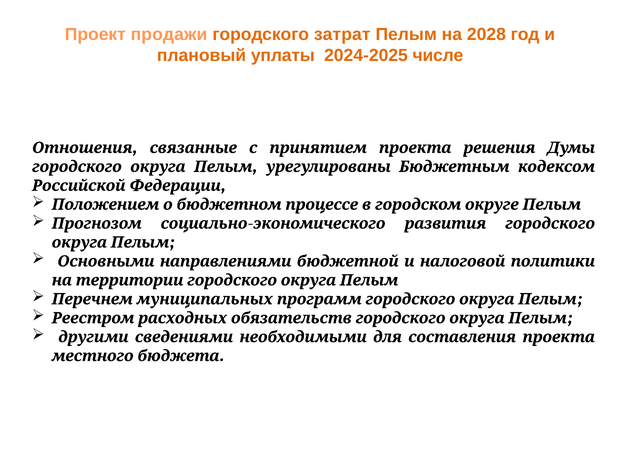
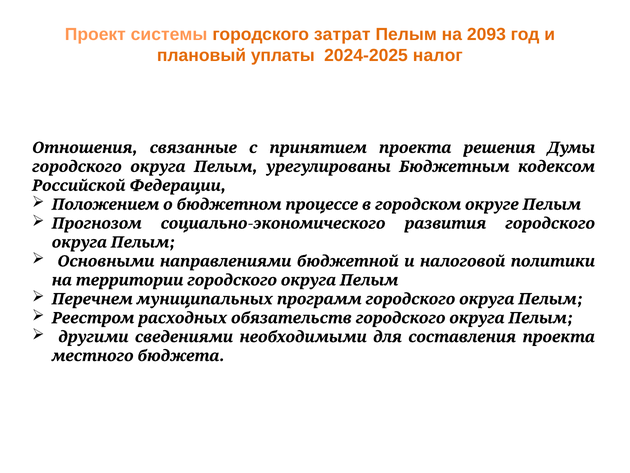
продажи: продажи -> системы (169, 35)
2028: 2028 -> 2093 (486, 35)
числе: числе -> налог (438, 56)
